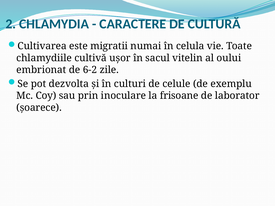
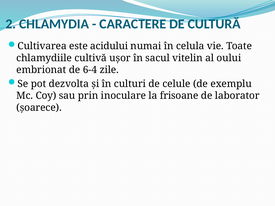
migratii: migratii -> acidului (109, 46)
6-2: 6-2 -> 6-4 (90, 70)
